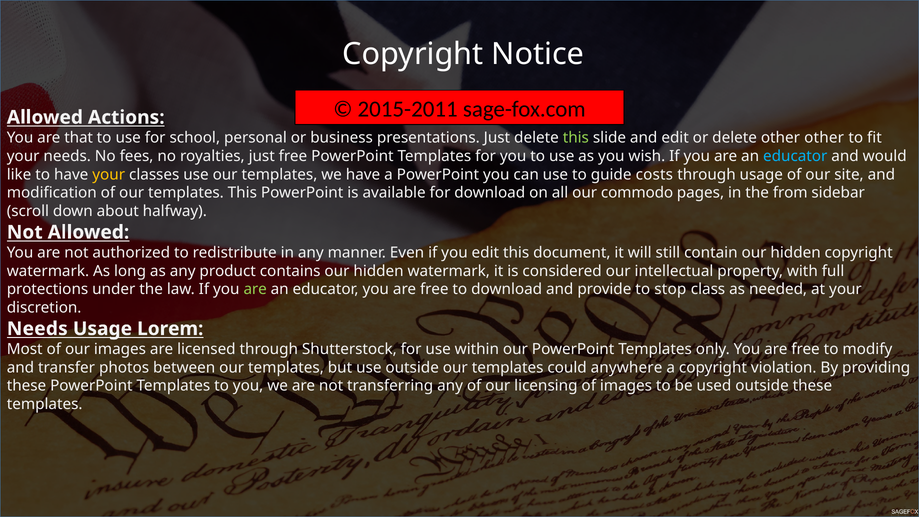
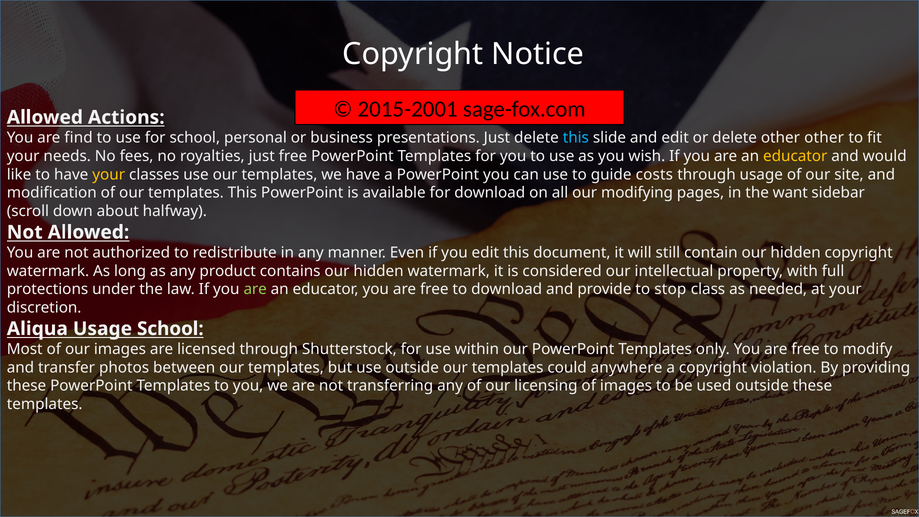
2015-2011: 2015-2011 -> 2015-2001 (408, 109)
that: that -> find (79, 138)
this colour: light green -> light blue (576, 138)
educator colour: light blue -> yellow (795, 156)
commodo: commodo -> modifying (637, 193)
from: from -> want (790, 193)
Needs: Needs -> Aliqua (37, 329)
Usage Lorem: Lorem -> School (170, 329)
